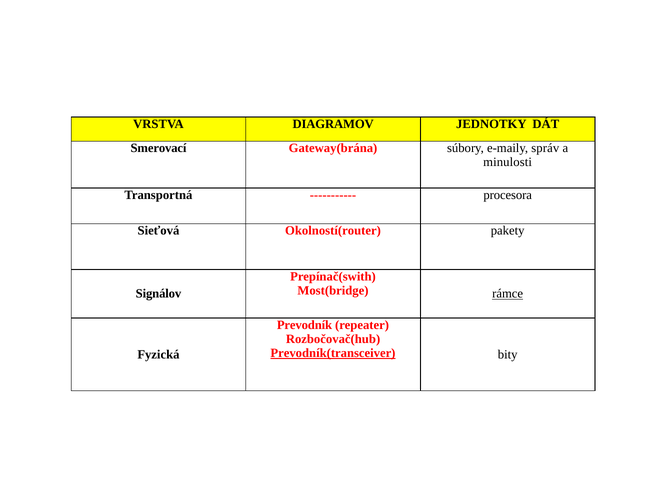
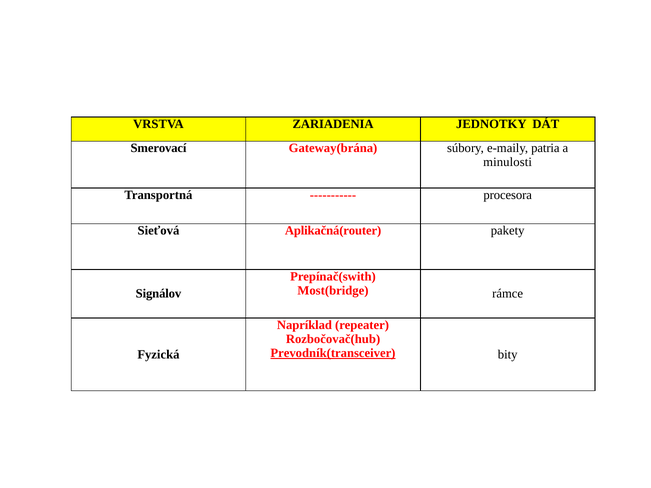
DIAGRAMOV: DIAGRAMOV -> ZARIADENIA (333, 124)
správ: správ -> patria (545, 148)
Okolností(router: Okolností(router -> Aplikačná(router (333, 231)
rámce underline: present -> none (508, 294)
Prevodník: Prevodník -> Napríklad (304, 325)
